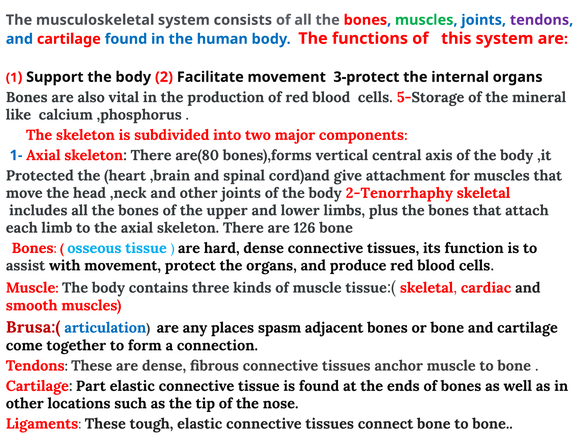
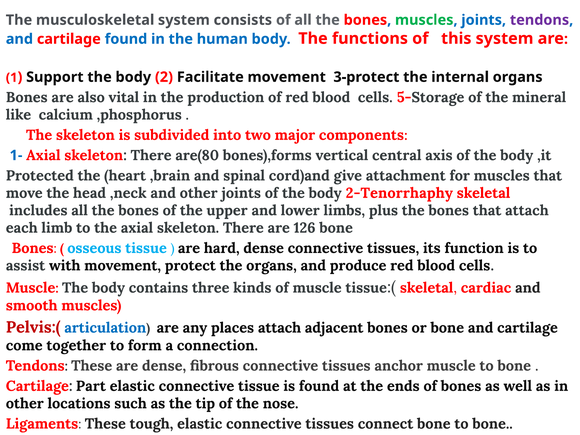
Brusa:(: Brusa:( -> Pelvis:( (33, 327)
places spasm: spasm -> attach (280, 328)
